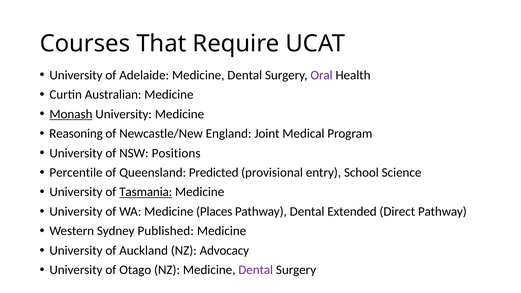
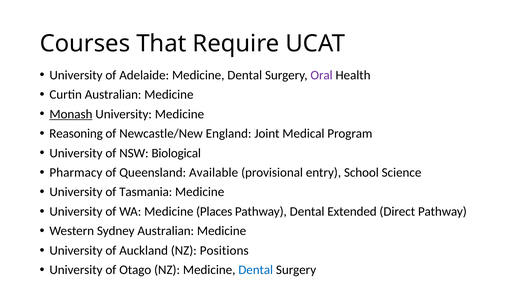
Positions: Positions -> Biological (176, 153)
Percentile: Percentile -> Pharmacy (76, 173)
Predicted: Predicted -> Available (214, 173)
Tasmania underline: present -> none (146, 192)
Sydney Published: Published -> Australian (166, 231)
Advocacy: Advocacy -> Positions (224, 251)
Dental colour: purple -> blue (256, 270)
